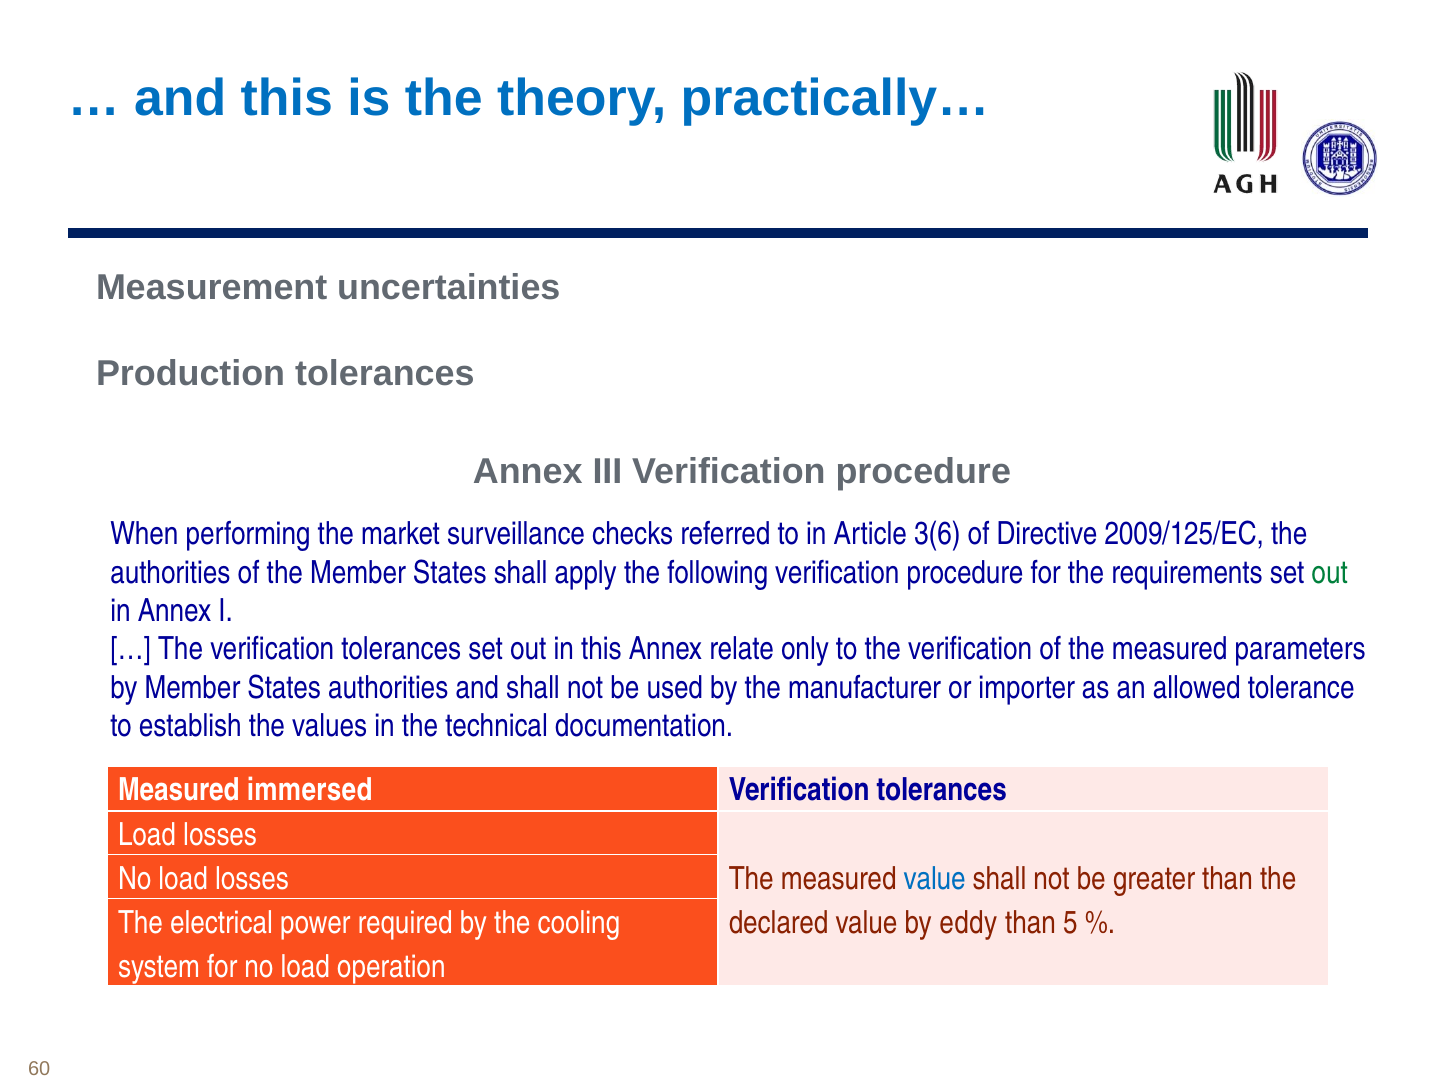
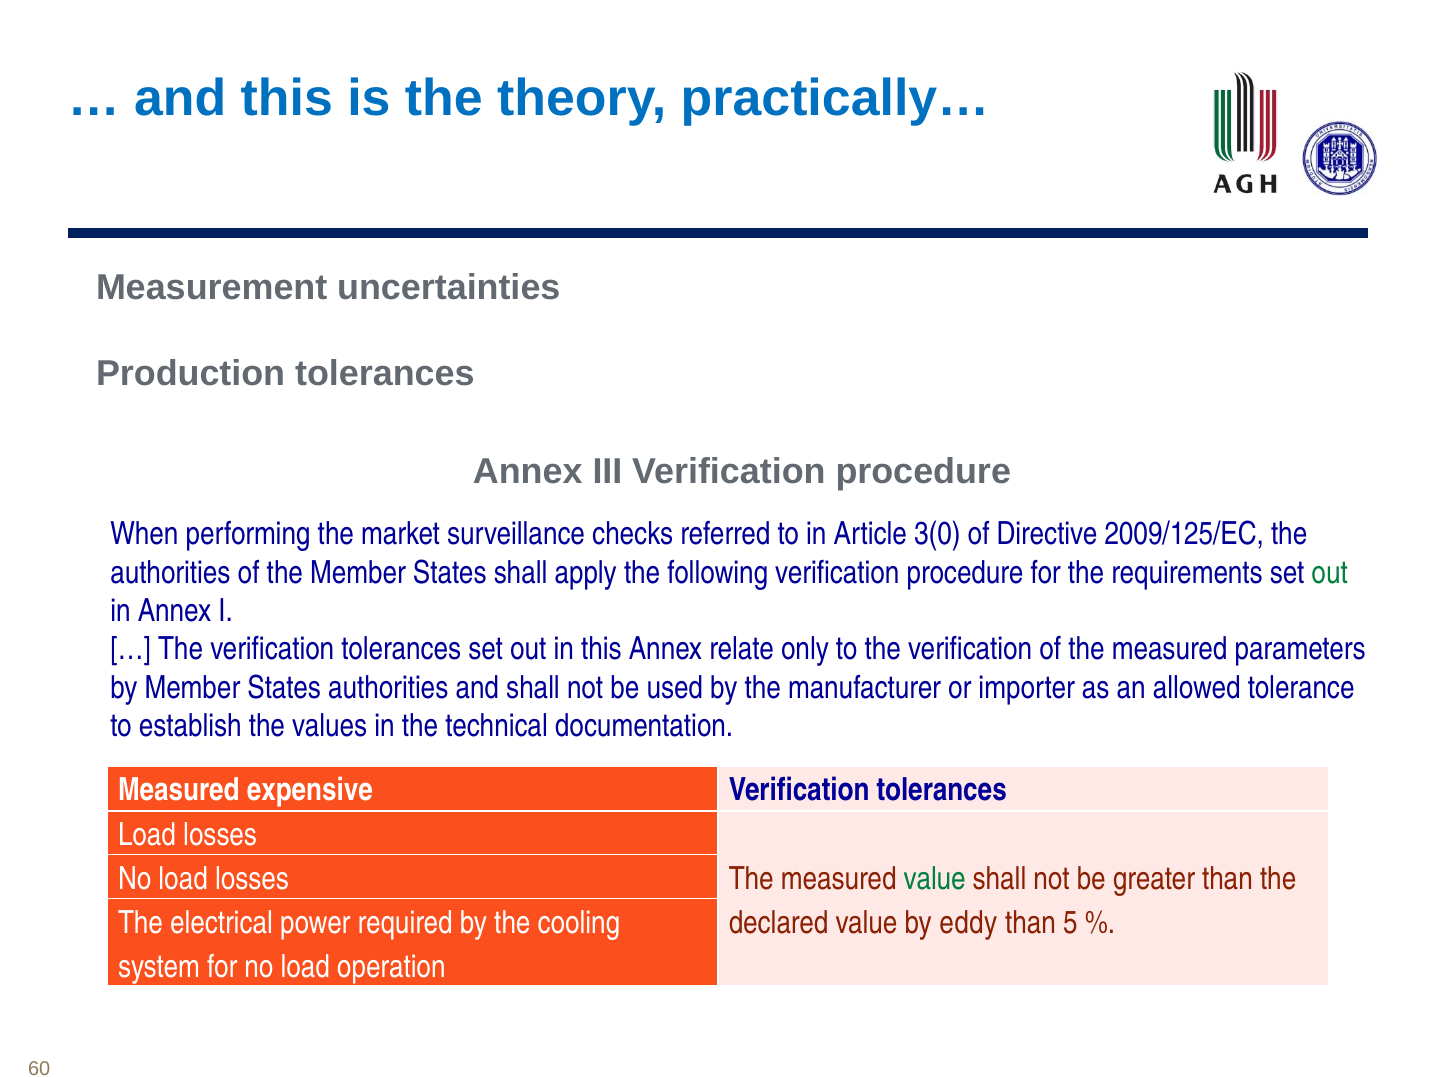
3(6: 3(6 -> 3(0 (937, 534)
immersed: immersed -> expensive (310, 790)
value colour: blue -> green (935, 879)
